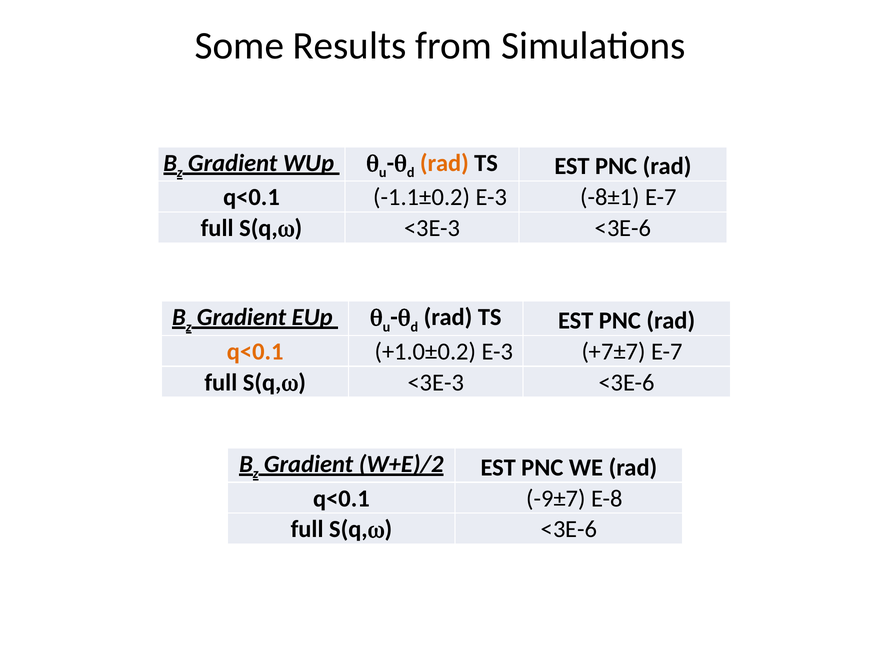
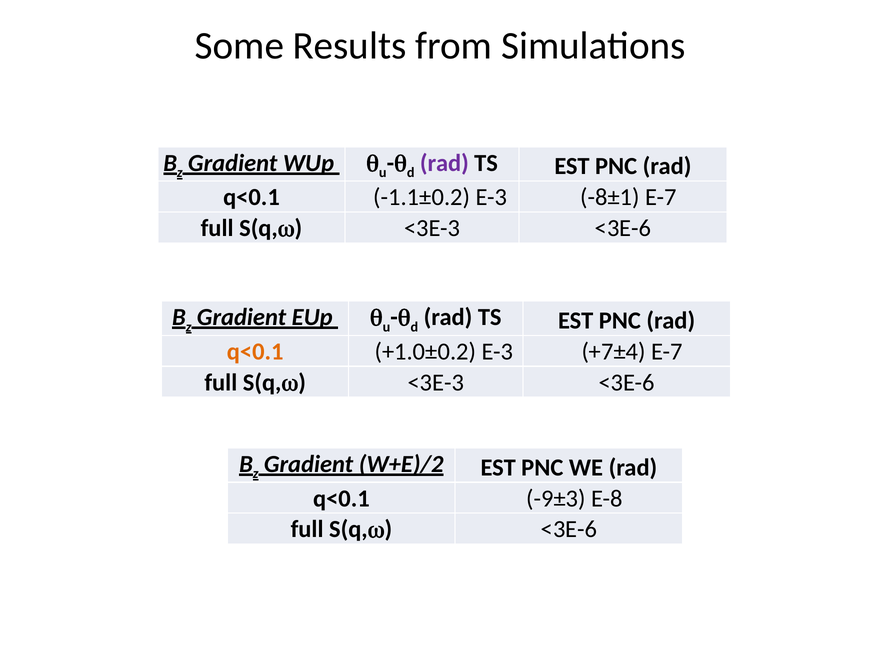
rad colour: orange -> purple (444, 163)
+7±7: +7±7 -> +7±4 (614, 351)
-9±7: -9±7 -> -9±3 (556, 498)
